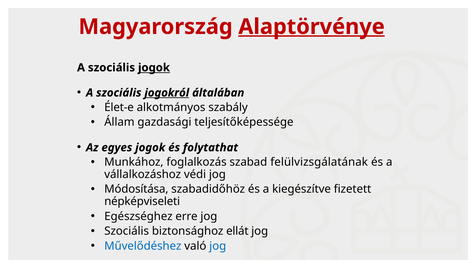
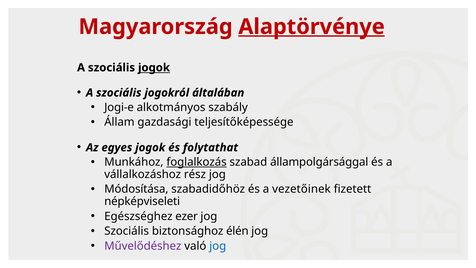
jogokról underline: present -> none (167, 93)
Élet-e: Élet-e -> Jogi-e (119, 107)
foglalkozás underline: none -> present (197, 162)
felülvizsgálatának: felülvizsgálatának -> állampolgársággal (319, 162)
védi: védi -> rész (195, 174)
kiegészítve: kiegészítve -> vezetőinek (301, 189)
erre: erre -> ezer (187, 216)
ellát: ellát -> élén (237, 231)
Művelődéshez colour: blue -> purple (143, 246)
